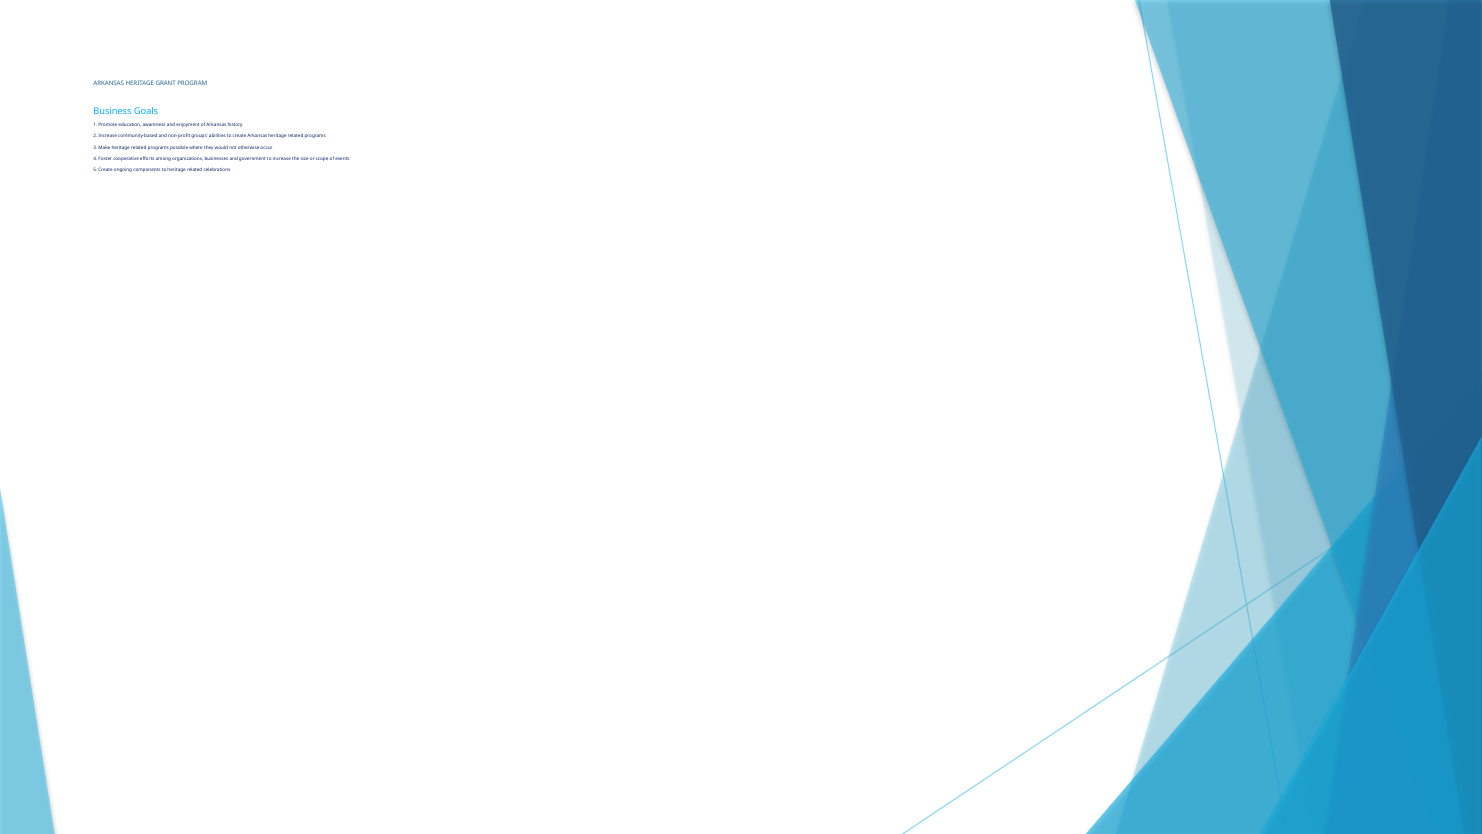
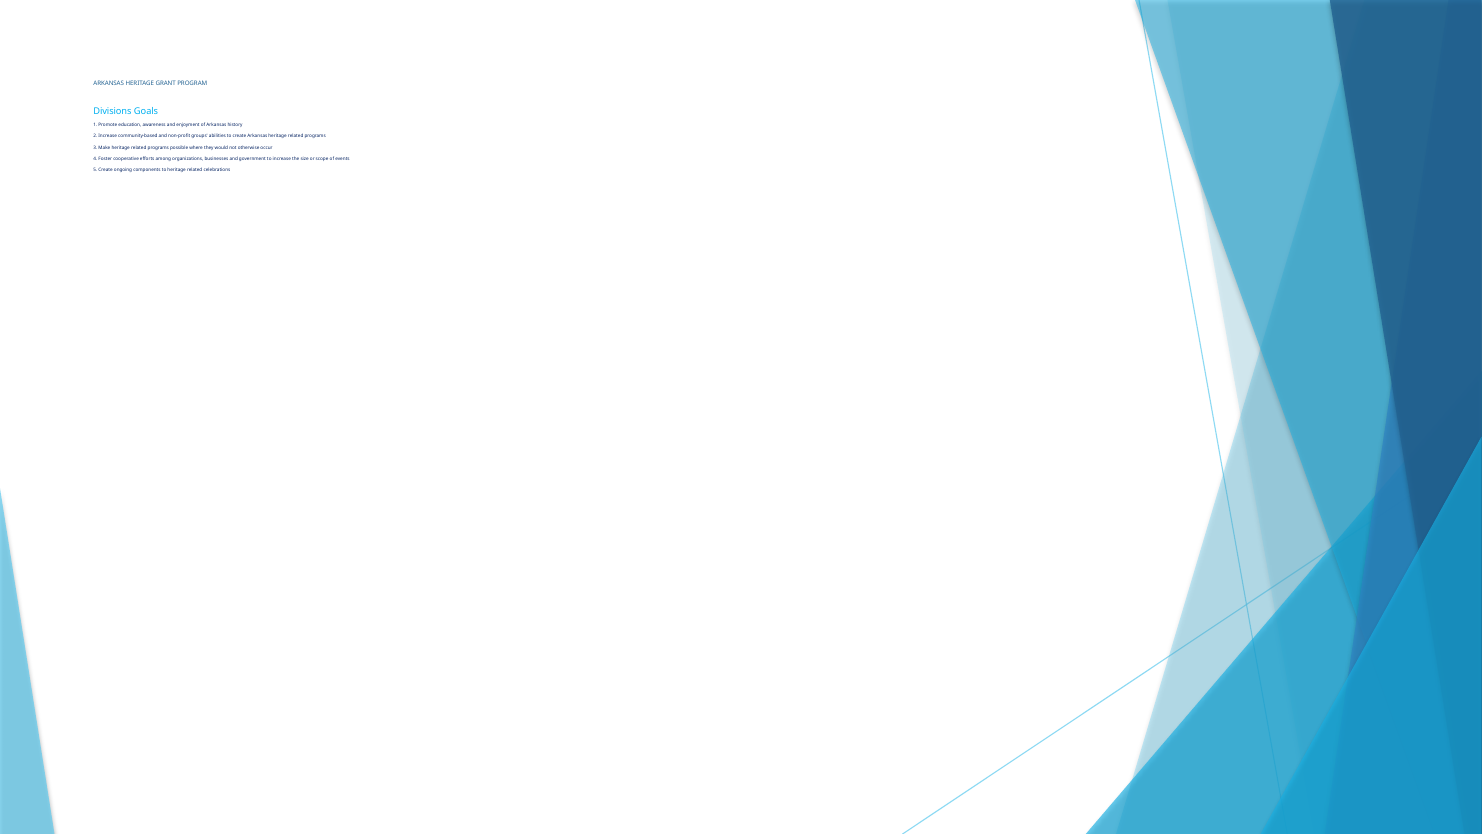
Business: Business -> Divisions (112, 112)
